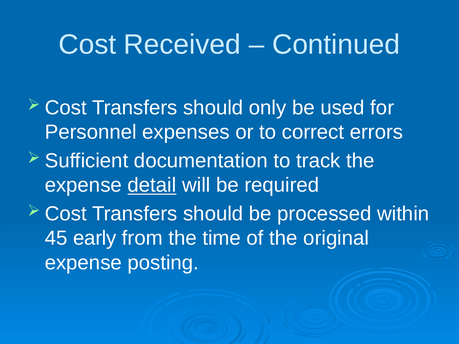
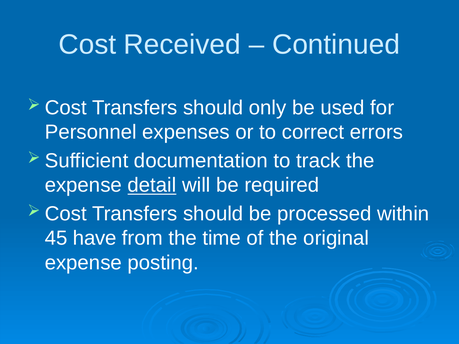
early: early -> have (95, 238)
